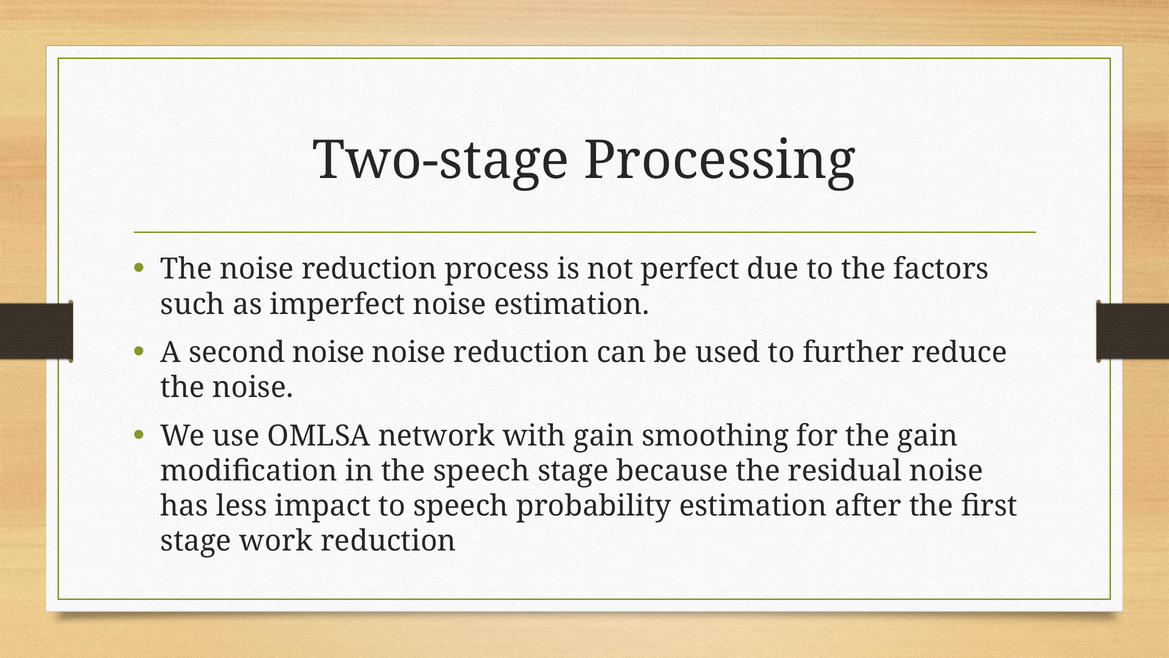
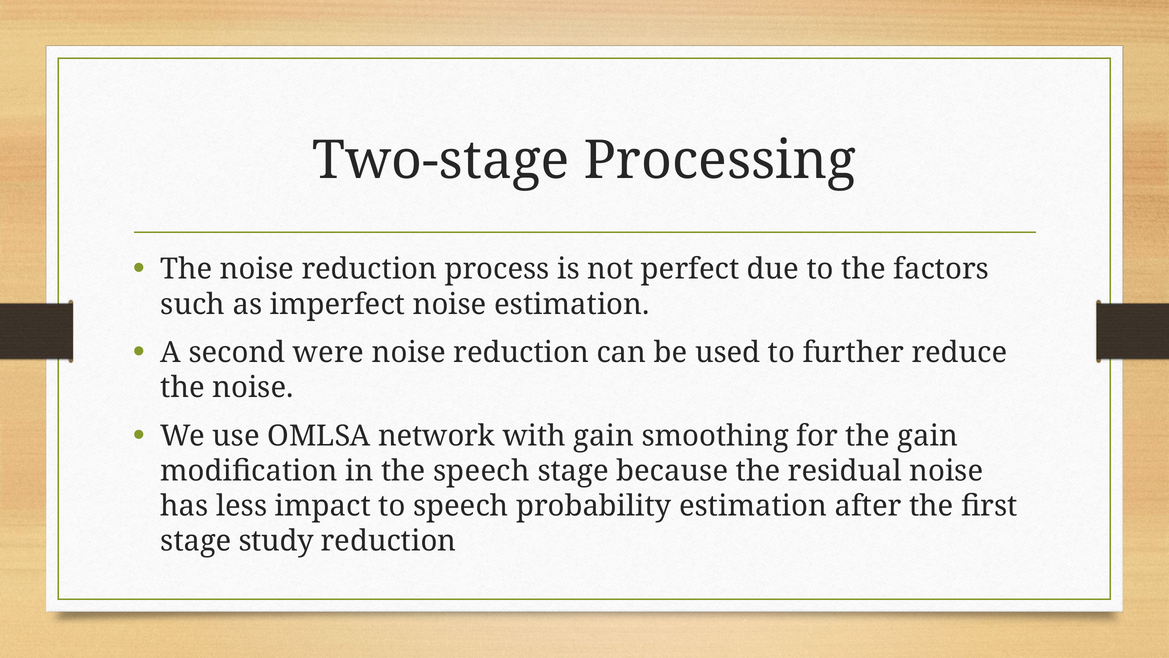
second noise: noise -> were (328, 352)
work: work -> study (276, 541)
